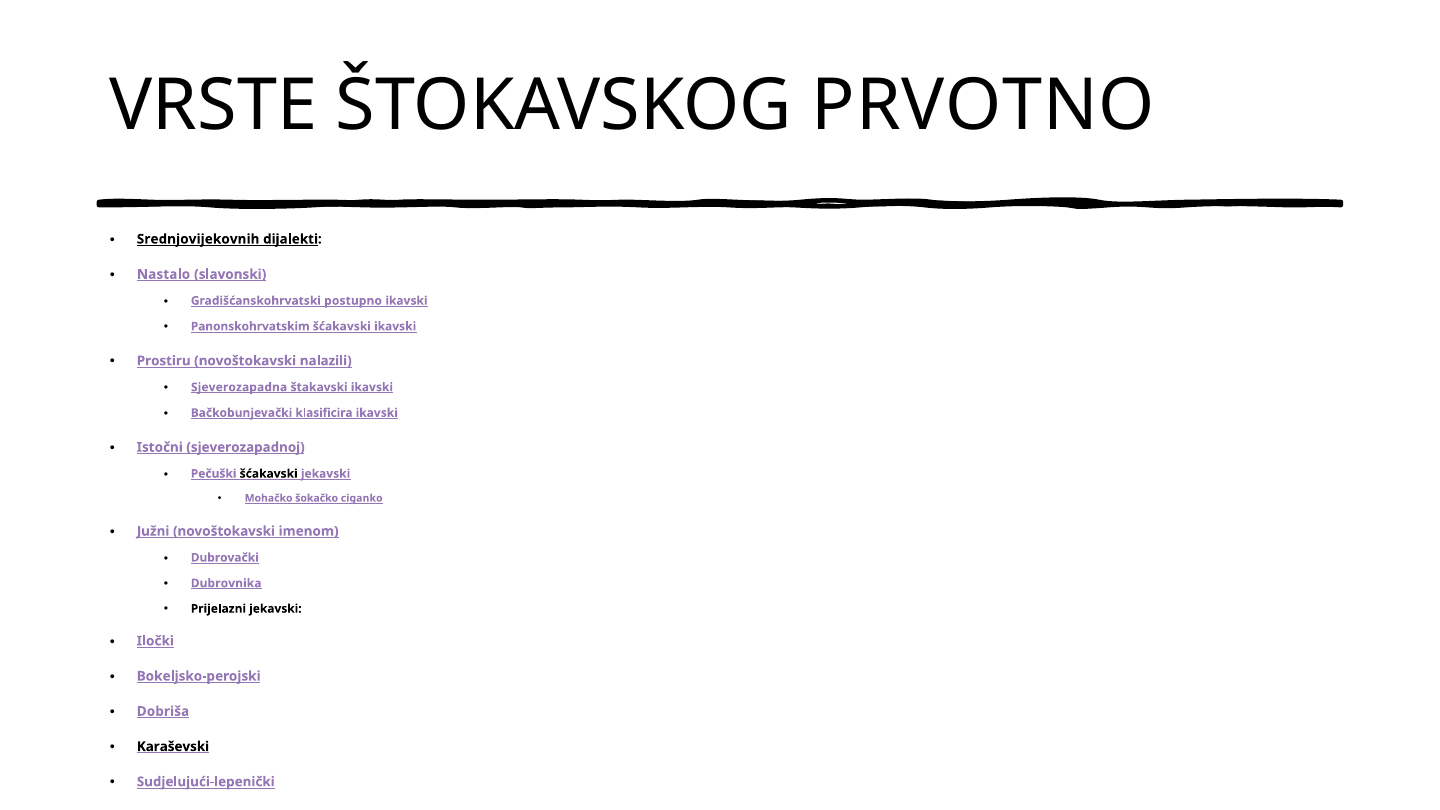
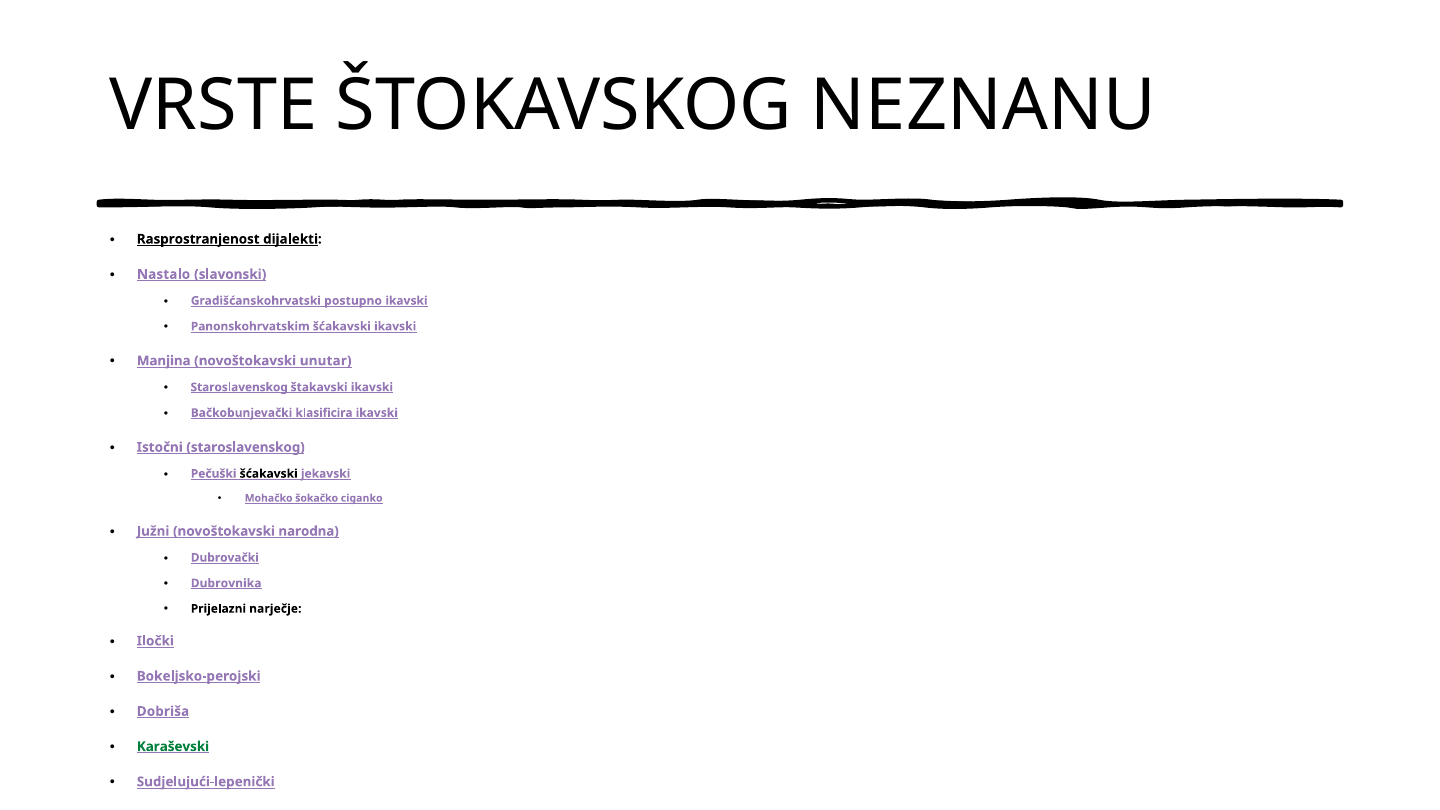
PRVOTNO: PRVOTNO -> NEZNANU (984, 106)
Srednjovijekovnih: Srednjovijekovnih -> Rasprostranjenost (198, 239)
Prostiru: Prostiru -> Manjina (164, 361)
nalazili: nalazili -> unutar (326, 361)
Sjeverozapadna: Sjeverozapadna -> Staroslavenskog (239, 387)
Istočni sjeverozapadnoj: sjeverozapadnoj -> staroslavenskog (246, 447)
imenom: imenom -> narodna (309, 531)
Prijelazni jekavski: jekavski -> narječje (275, 609)
Karaševski colour: black -> green (173, 747)
